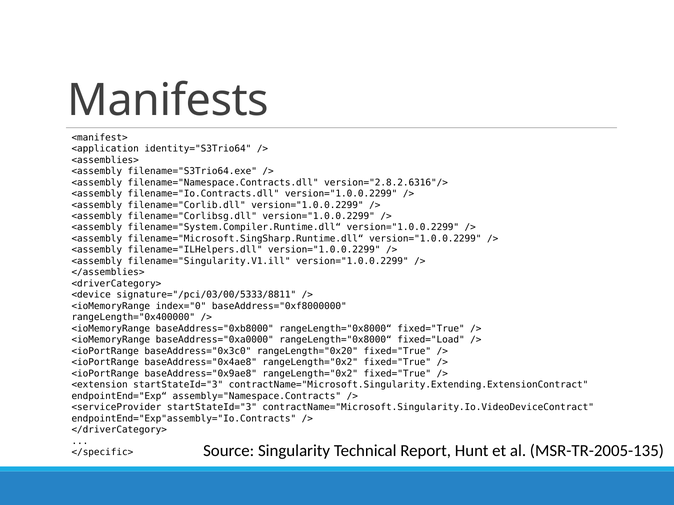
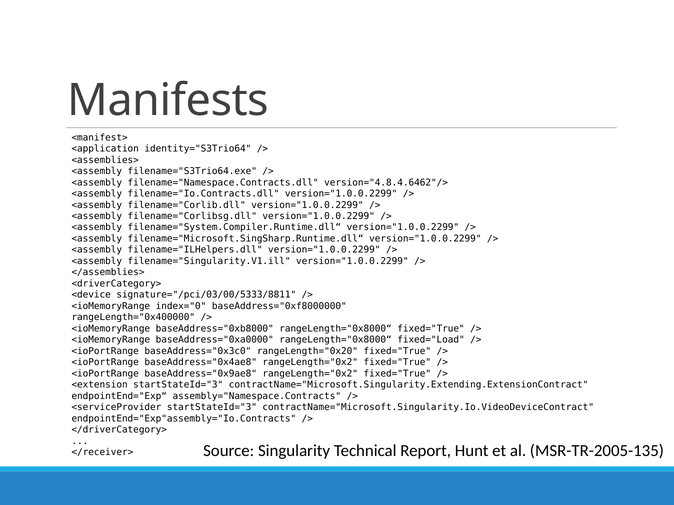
version="2.8.2.6316"/>: version="2.8.2.6316"/> -> version="4.8.4.6462"/> (386, 183)
</specific>: </specific> -> </receiver> (102, 453)
